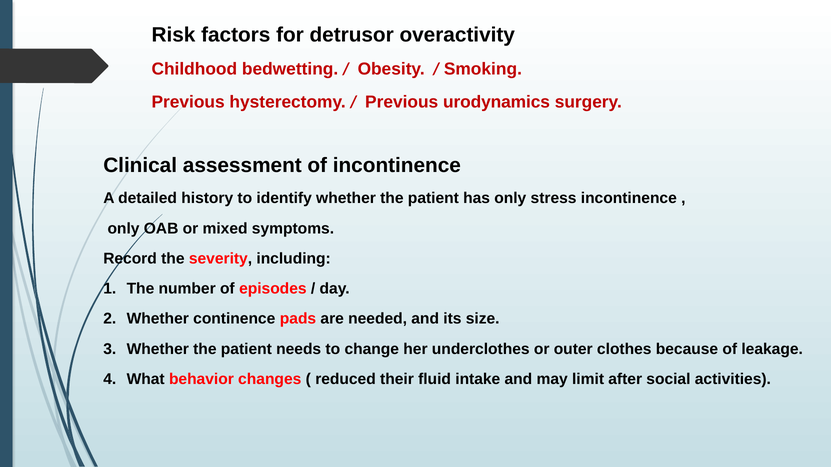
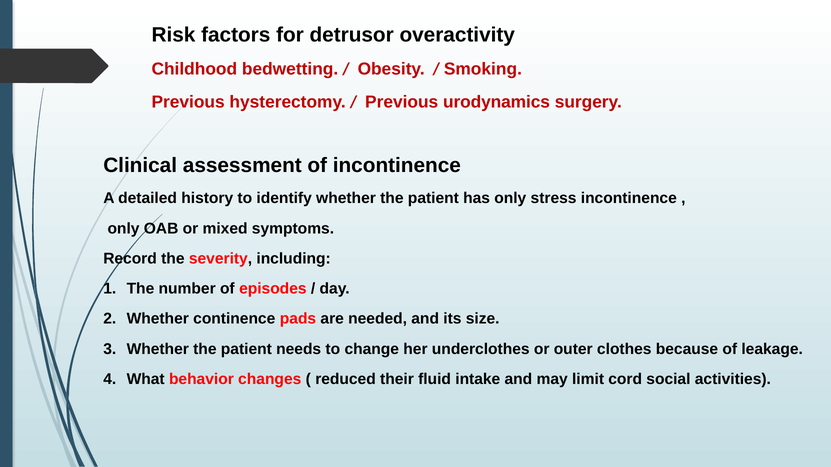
after: after -> cord (625, 379)
